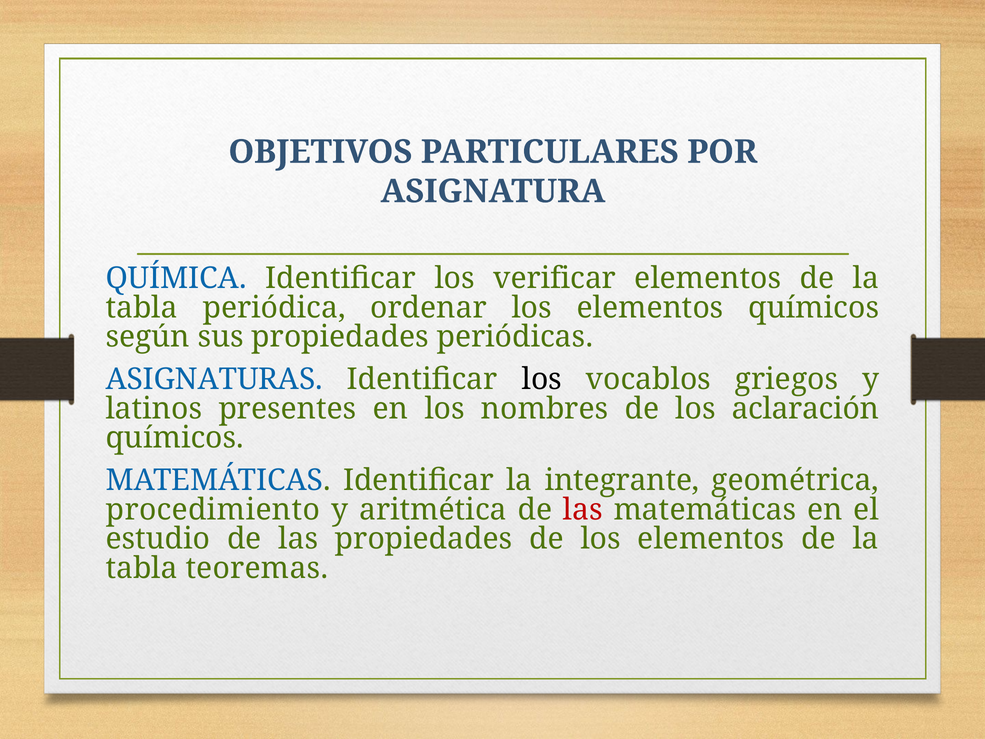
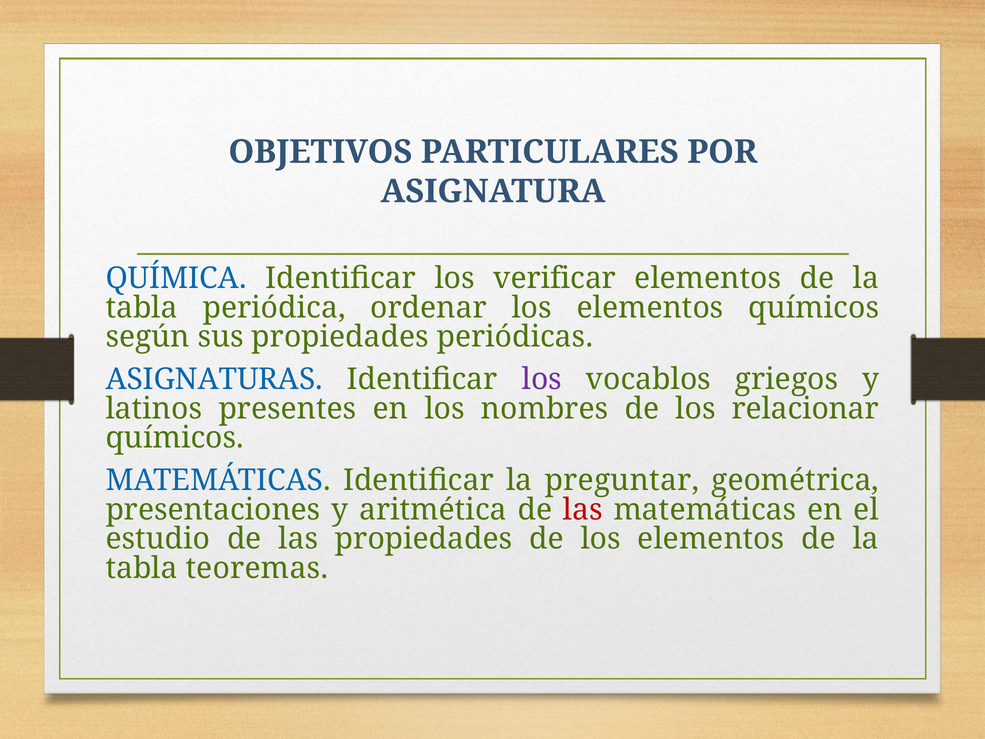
los colour: black -> purple (542, 379)
aclaración: aclaración -> relacionar (805, 409)
integrante: integrante -> preguntar (622, 480)
procedimiento: procedimiento -> presentaciones (213, 510)
